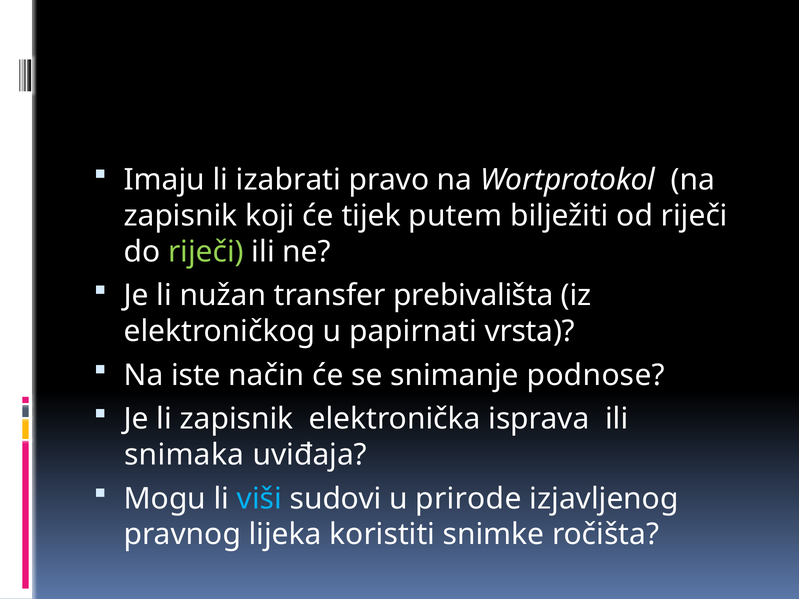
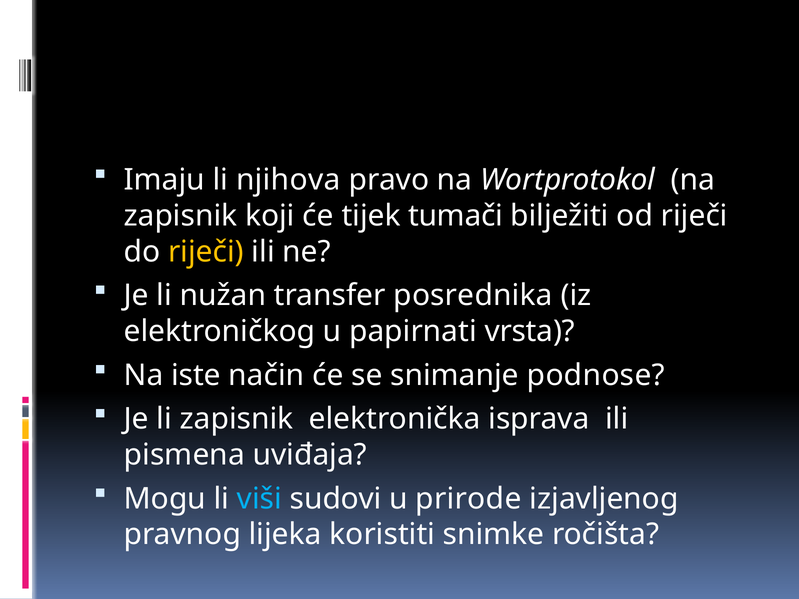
izabrati: izabrati -> njihova (288, 180)
putem: putem -> tumači (456, 216)
riječi colour: light green -> yellow (206, 252)
prebivališta: prebivališta -> posrednika (473, 296)
snimaka: snimaka -> pismena (184, 455)
